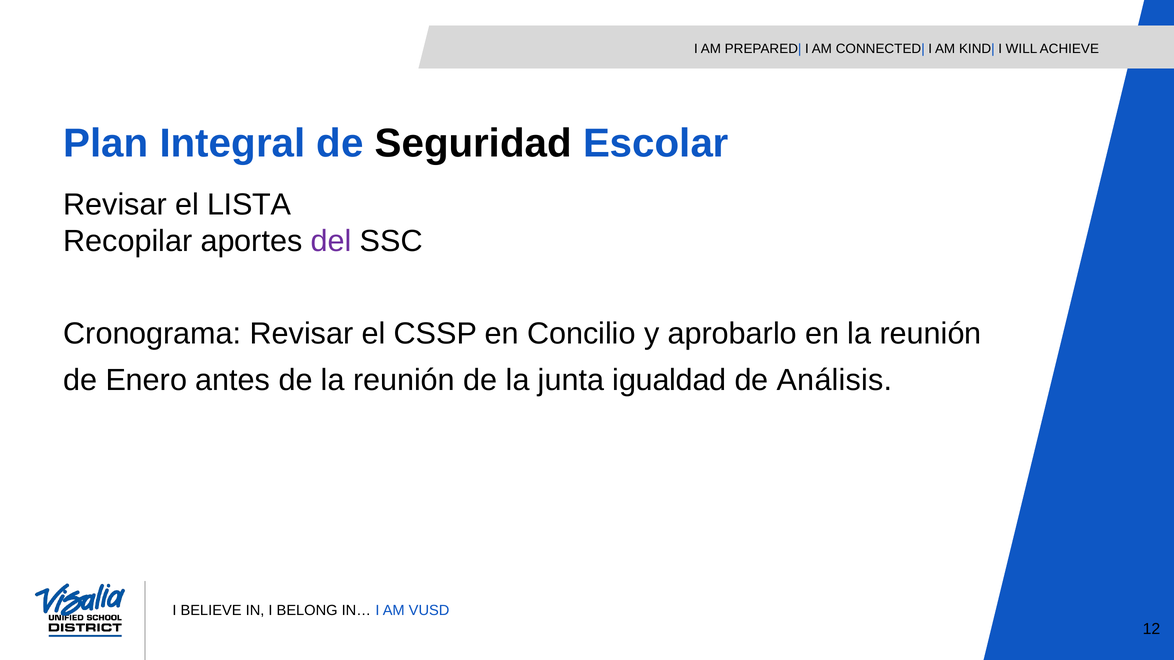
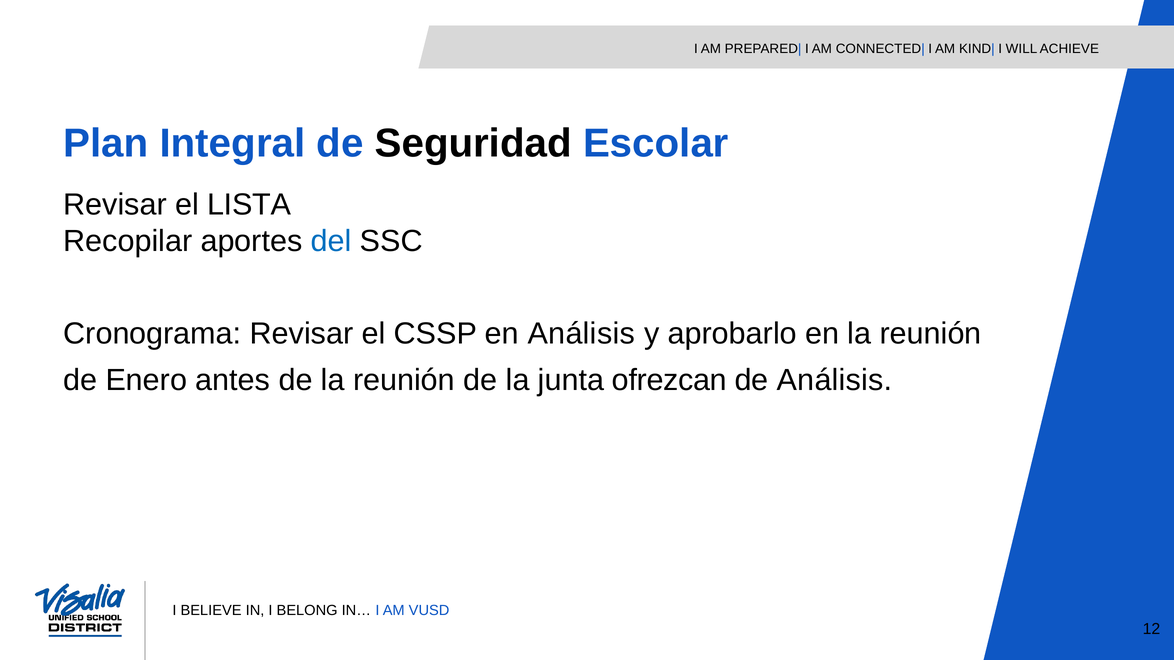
del colour: purple -> blue (331, 242)
en Concilio: Concilio -> Análisis (581, 334)
igualdad: igualdad -> ofrezcan (669, 380)
